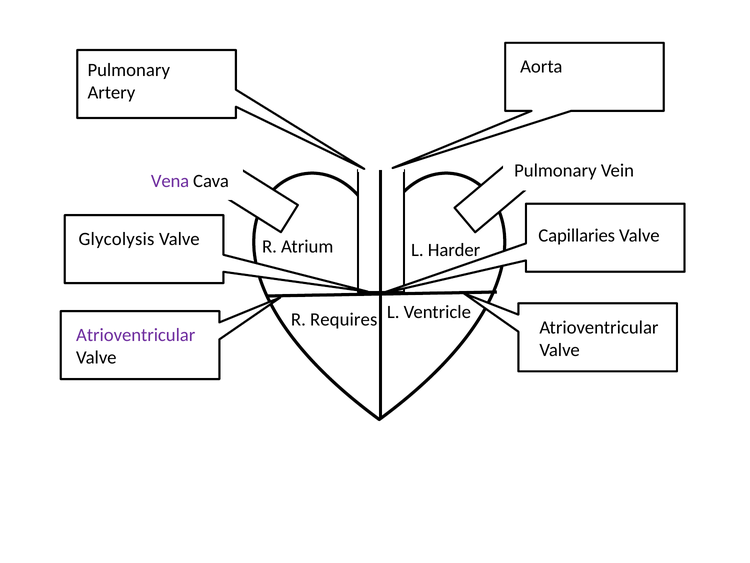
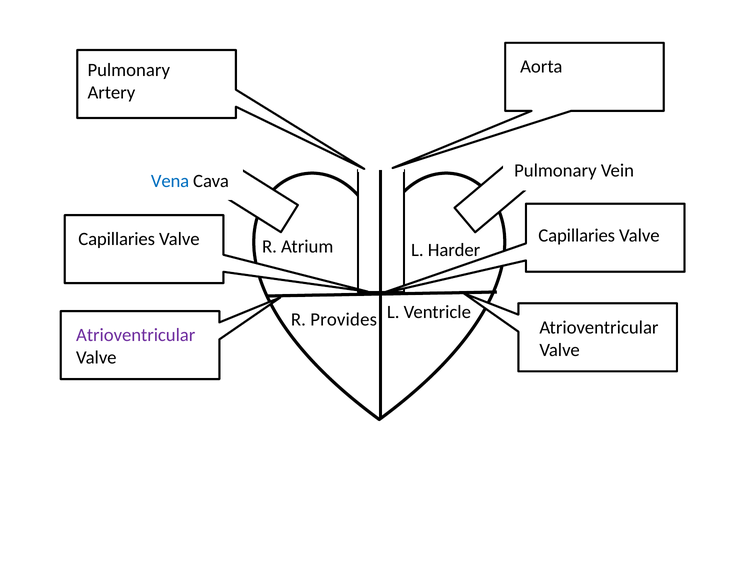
Vena colour: purple -> blue (170, 181)
Glycolysis: Glycolysis -> Capillaries (117, 239)
Requires: Requires -> Provides (344, 319)
